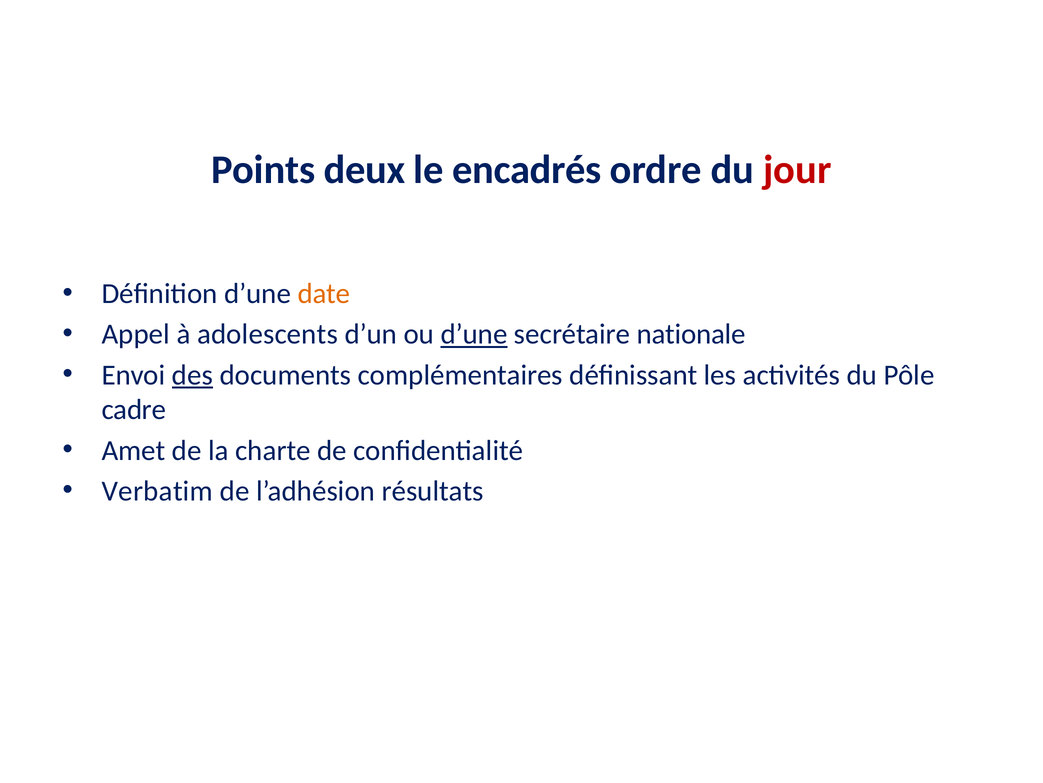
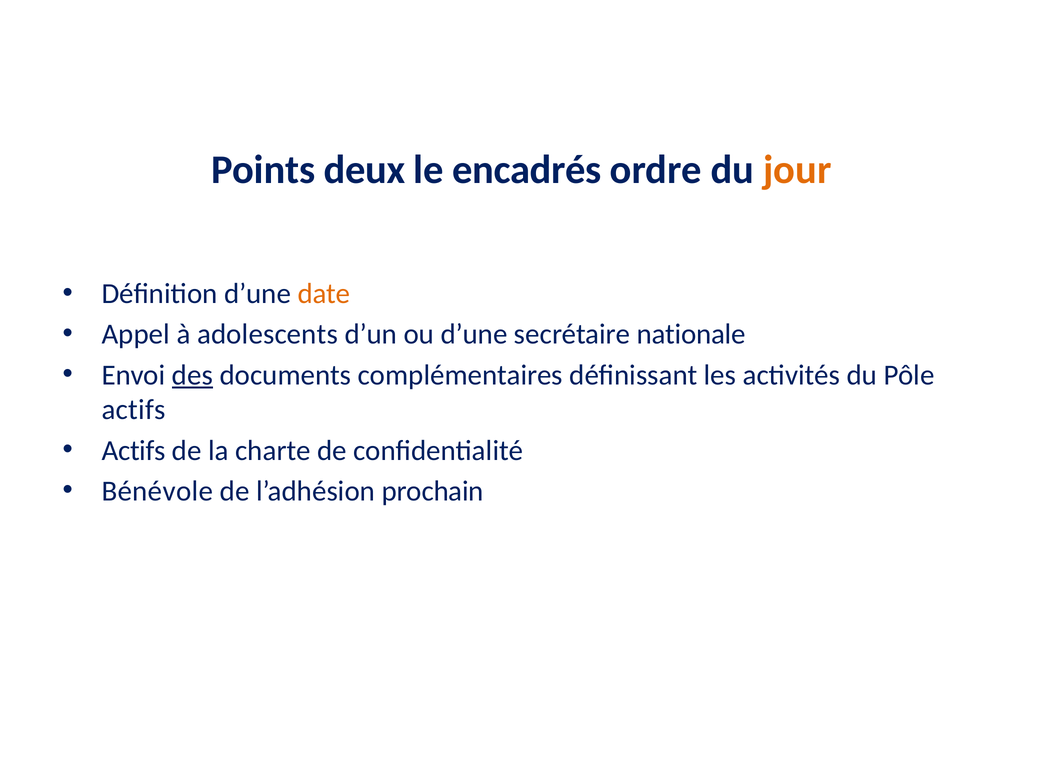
jour colour: red -> orange (797, 170)
d’une underline: present -> none (474, 334)
cadre: cadre -> actifs (134, 409)
Amet: Amet -> Actifs (134, 450)
Verbatim: Verbatim -> Bénévole (157, 491)
résultats: résultats -> prochain (433, 491)
